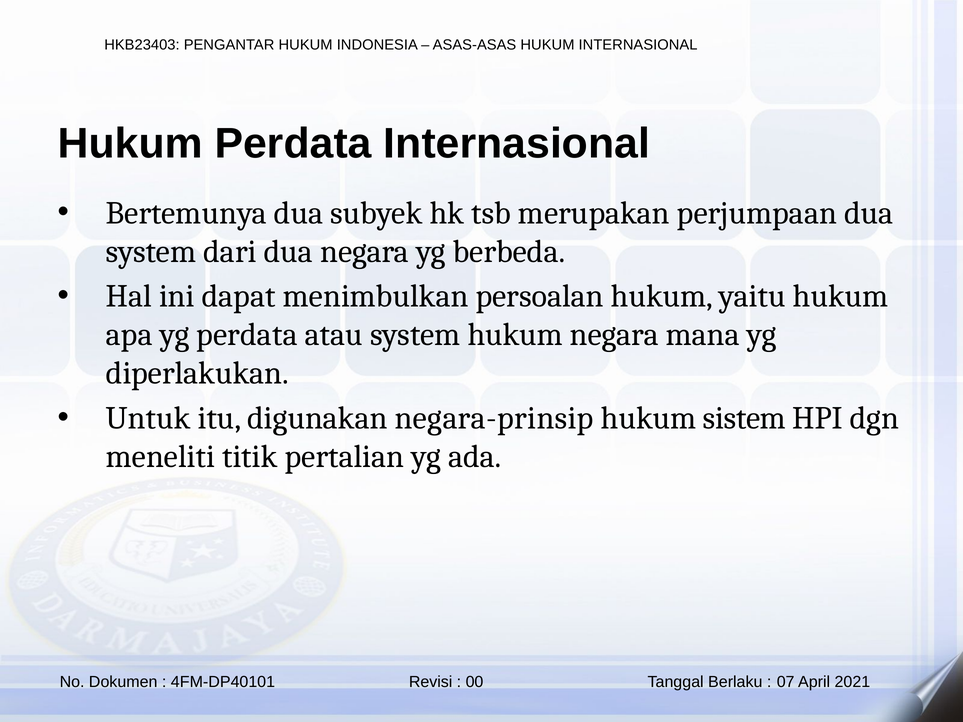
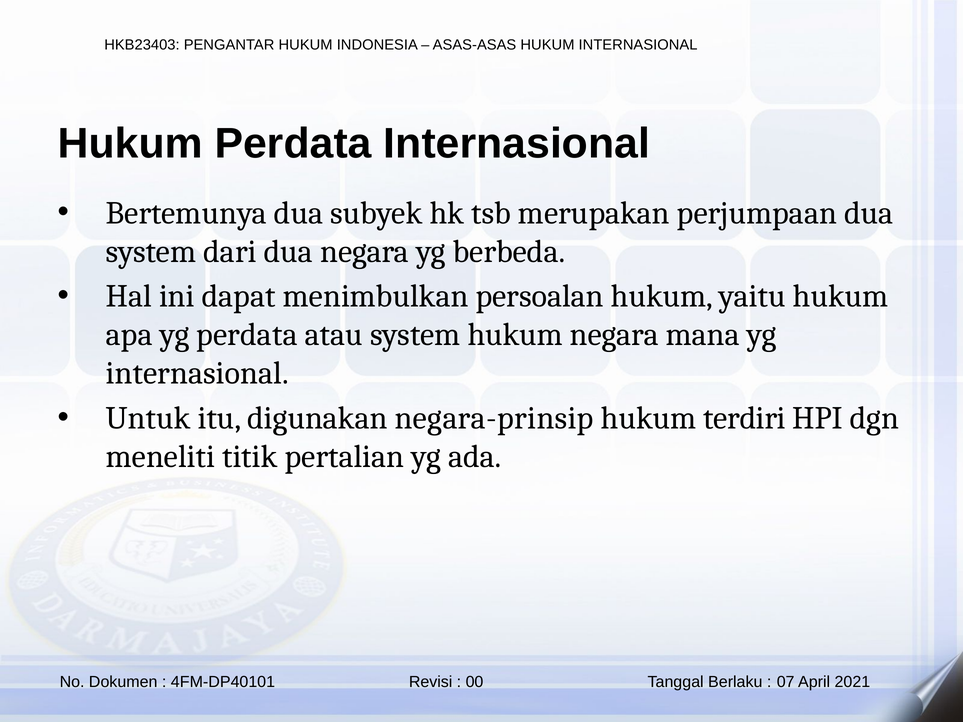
diperlakukan: diperlakukan -> internasional (197, 374)
sistem: sistem -> terdiri (745, 418)
